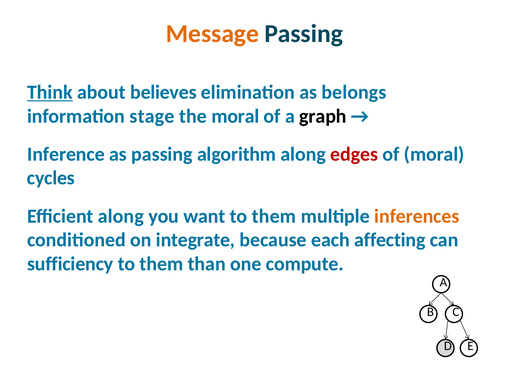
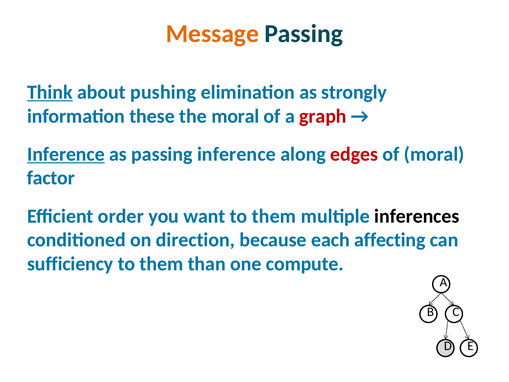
believes: believes -> pushing (163, 92)
belongs: belongs -> strongly (354, 92)
stage: stage -> these (152, 116)
graph colour: black -> red (323, 116)
Inference underline: none -> present (66, 154)
passing algorithm: algorithm -> inference (236, 154)
cycles: cycles -> factor (51, 178)
Efficient along: along -> order (121, 216)
inferences colour: orange -> black (417, 216)
integrate: integrate -> direction (195, 240)
